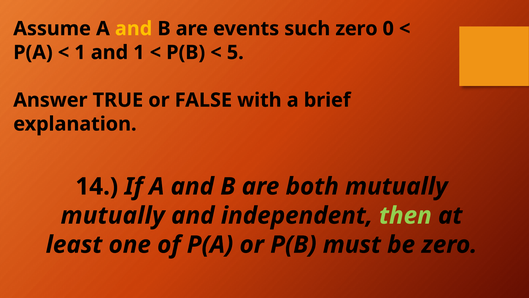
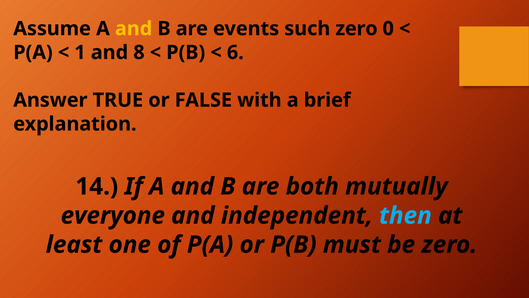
and 1: 1 -> 8 (139, 52)
5: 5 -> 6 (235, 52)
mutually: mutually -> everyone (113, 215)
then colour: light green -> light blue (405, 215)
